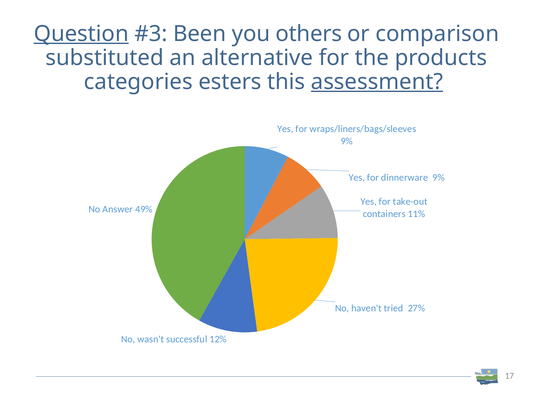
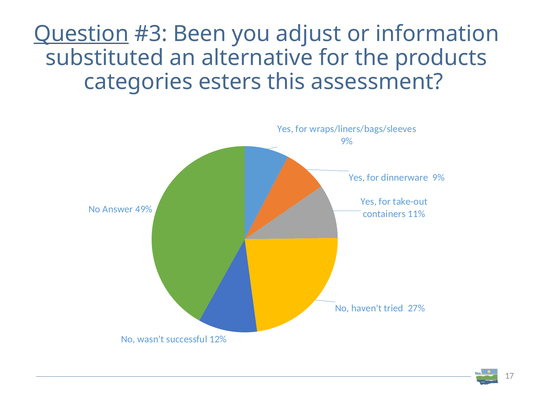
others: others -> adjust (309, 34)
comparison: comparison -> information (437, 34)
assessment underline: present -> none (377, 82)
